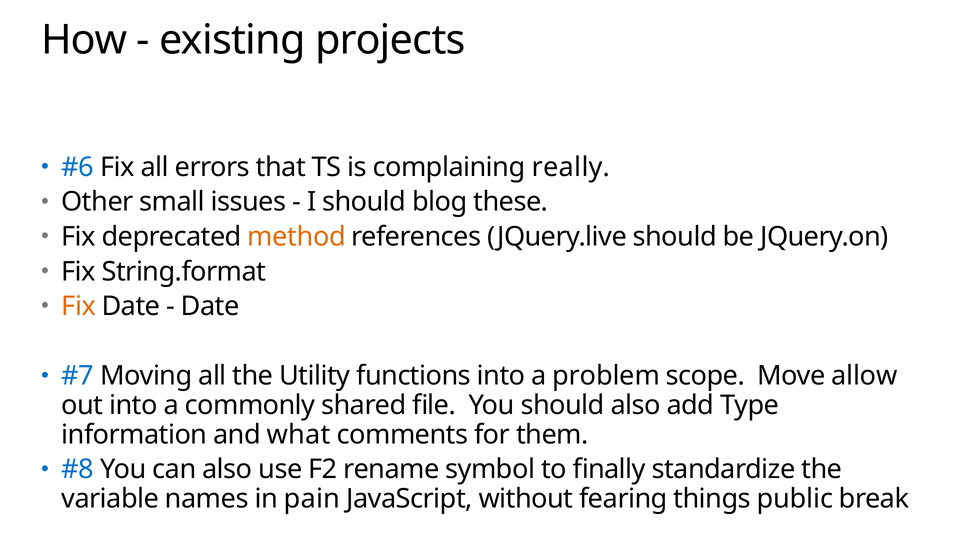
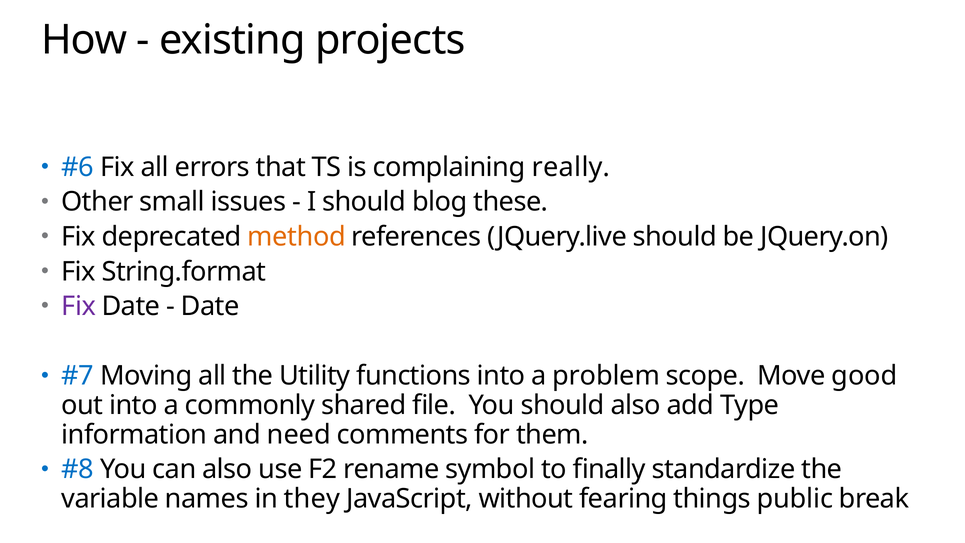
Fix colour: orange -> purple (79, 306)
allow: allow -> good (864, 376)
what: what -> need (299, 435)
pain: pain -> they (312, 499)
